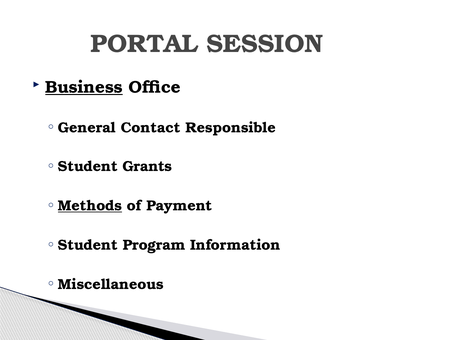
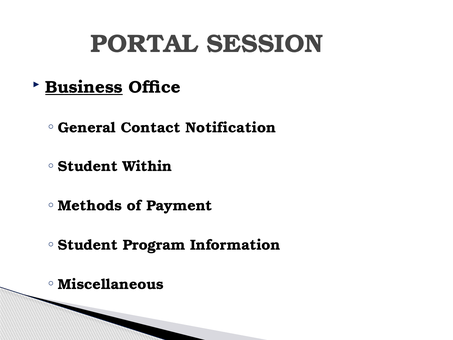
Responsible: Responsible -> Notification (231, 128)
Grants: Grants -> Within (147, 166)
Methods underline: present -> none (90, 206)
